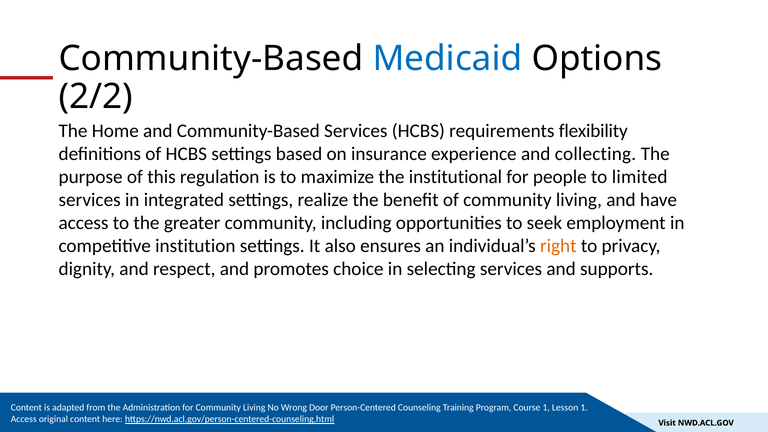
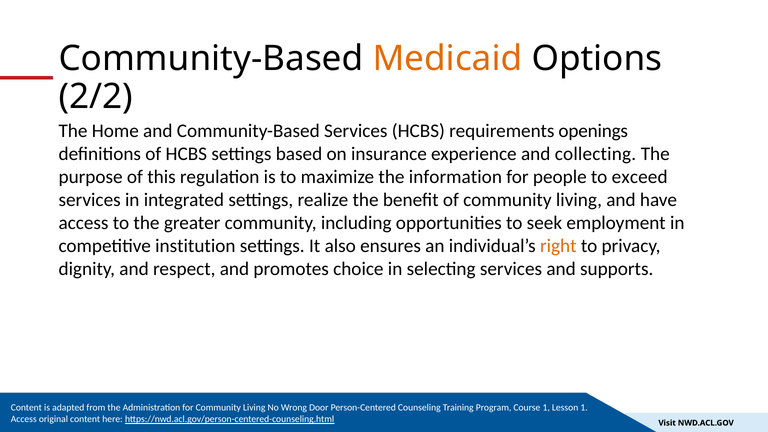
Medicaid colour: blue -> orange (447, 59)
flexibility: flexibility -> openings (593, 131)
institutional: institutional -> information (455, 177)
limited: limited -> exceed (640, 177)
